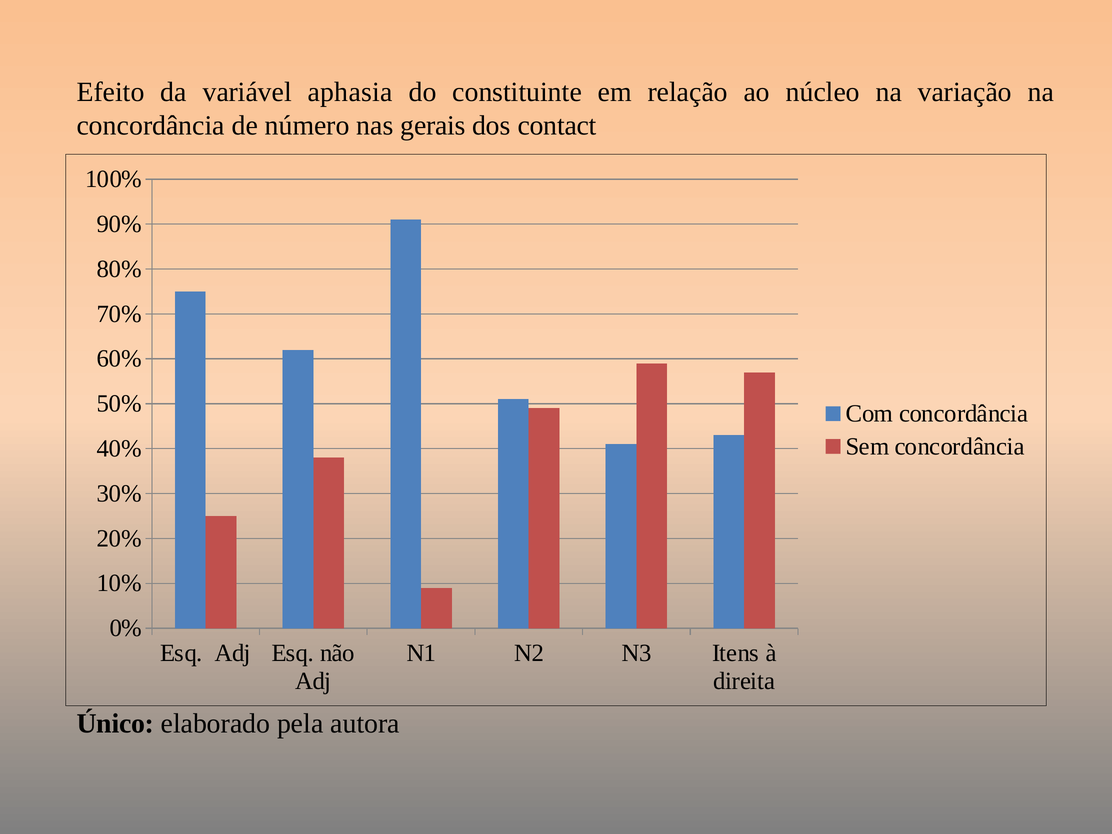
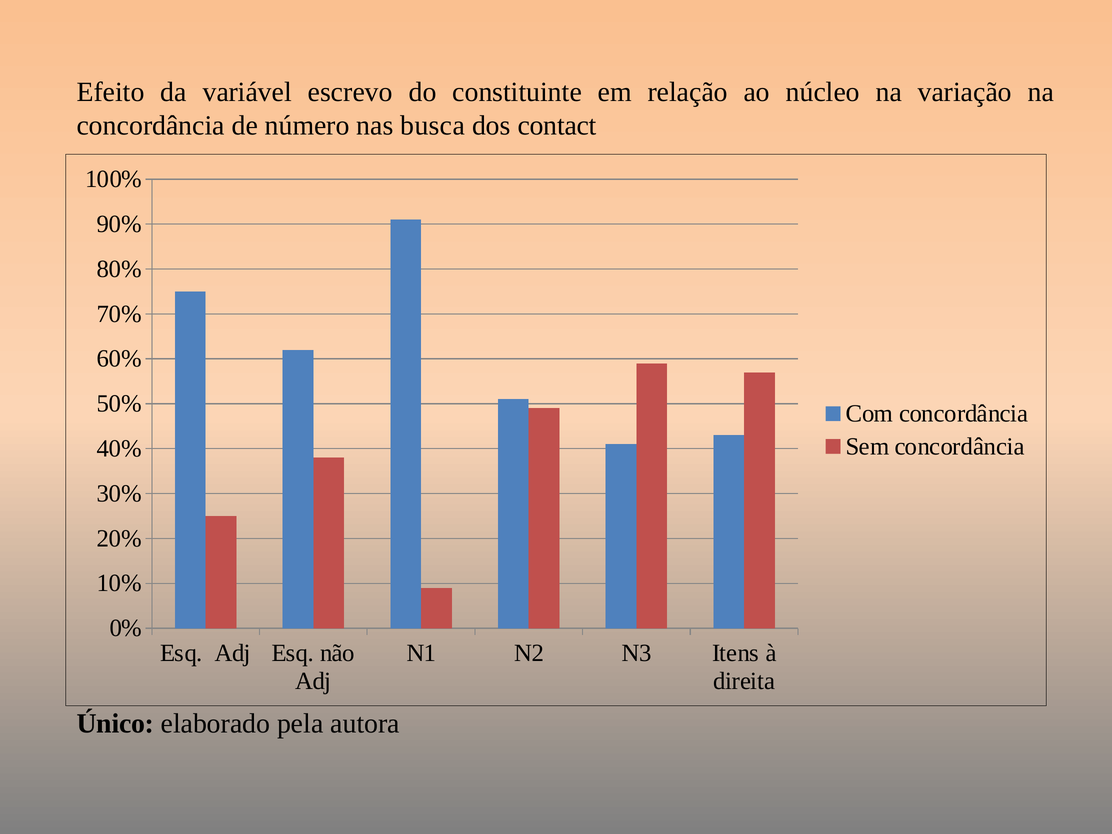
aphasia: aphasia -> escrevo (350, 92)
gerais: gerais -> busca (433, 126)
